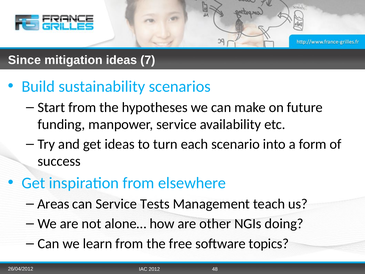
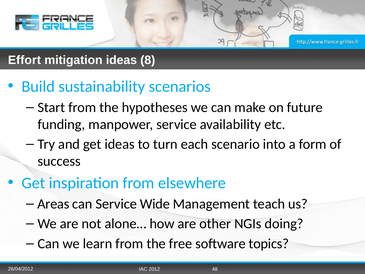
Since: Since -> Effort (24, 60)
7: 7 -> 8 (148, 60)
Tests: Tests -> Wide (155, 204)
